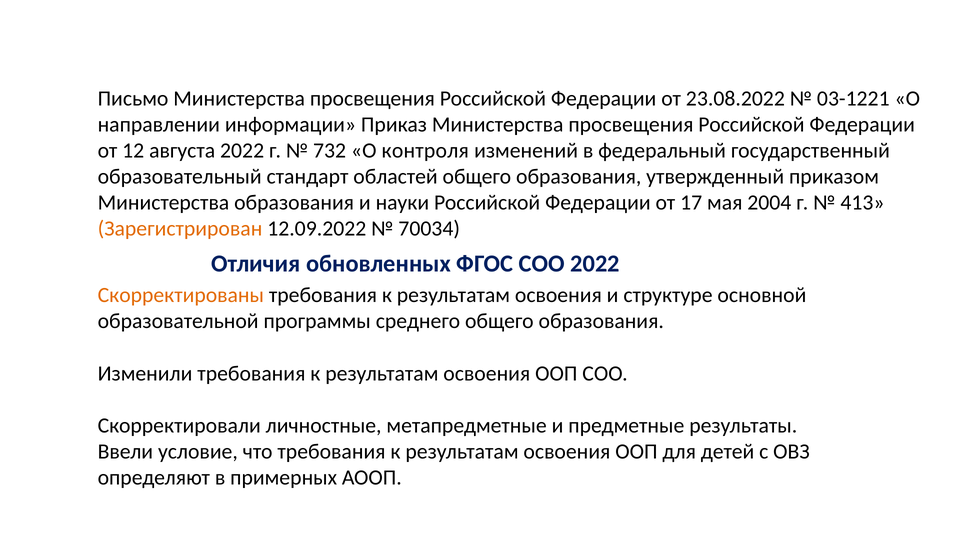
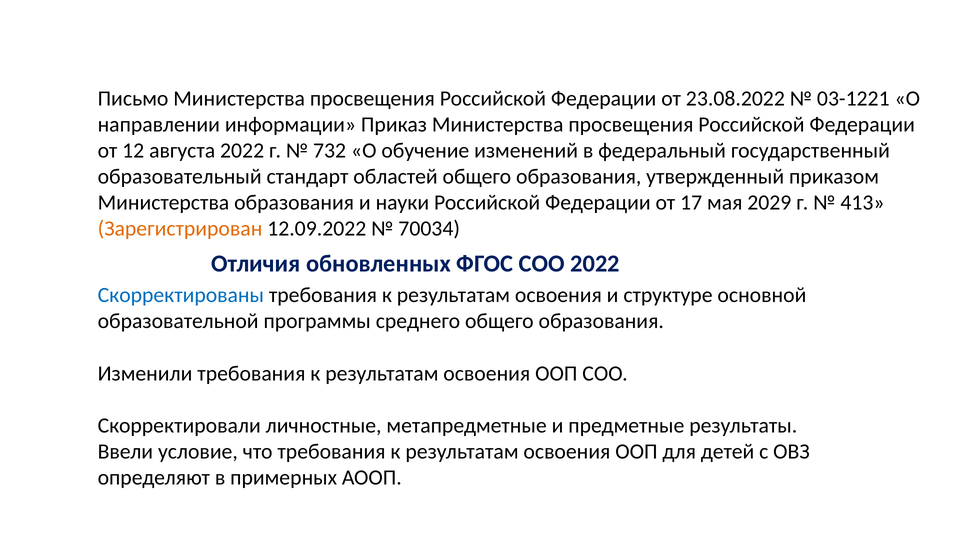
контроля: контроля -> обучение (425, 151)
2004: 2004 -> 2029 (769, 203)
Скорректированы colour: orange -> blue (181, 296)
